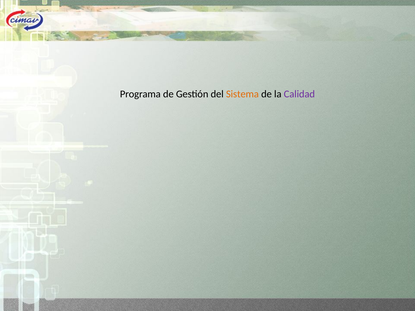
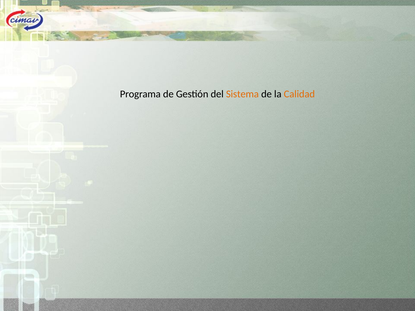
Calidad colour: purple -> orange (299, 94)
